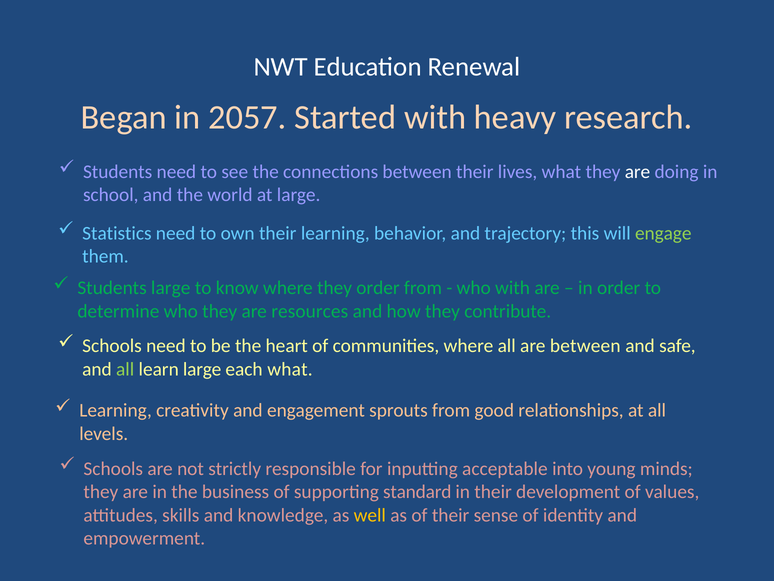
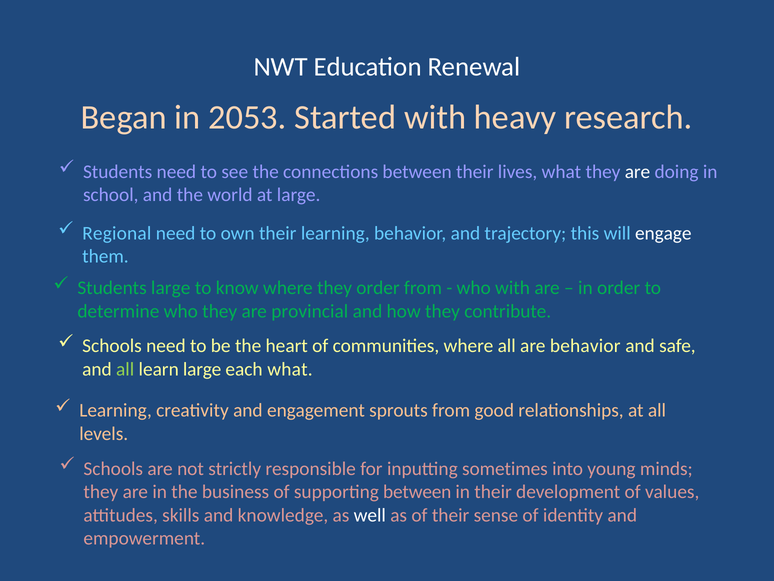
2057: 2057 -> 2053 (247, 117)
Statistics: Statistics -> Regional (117, 233)
engage colour: light green -> white (663, 233)
resources: resources -> provincial (310, 311)
are between: between -> behavior (585, 346)
acceptable: acceptable -> sometimes (505, 468)
supporting standard: standard -> between (417, 491)
well colour: yellow -> white (370, 515)
